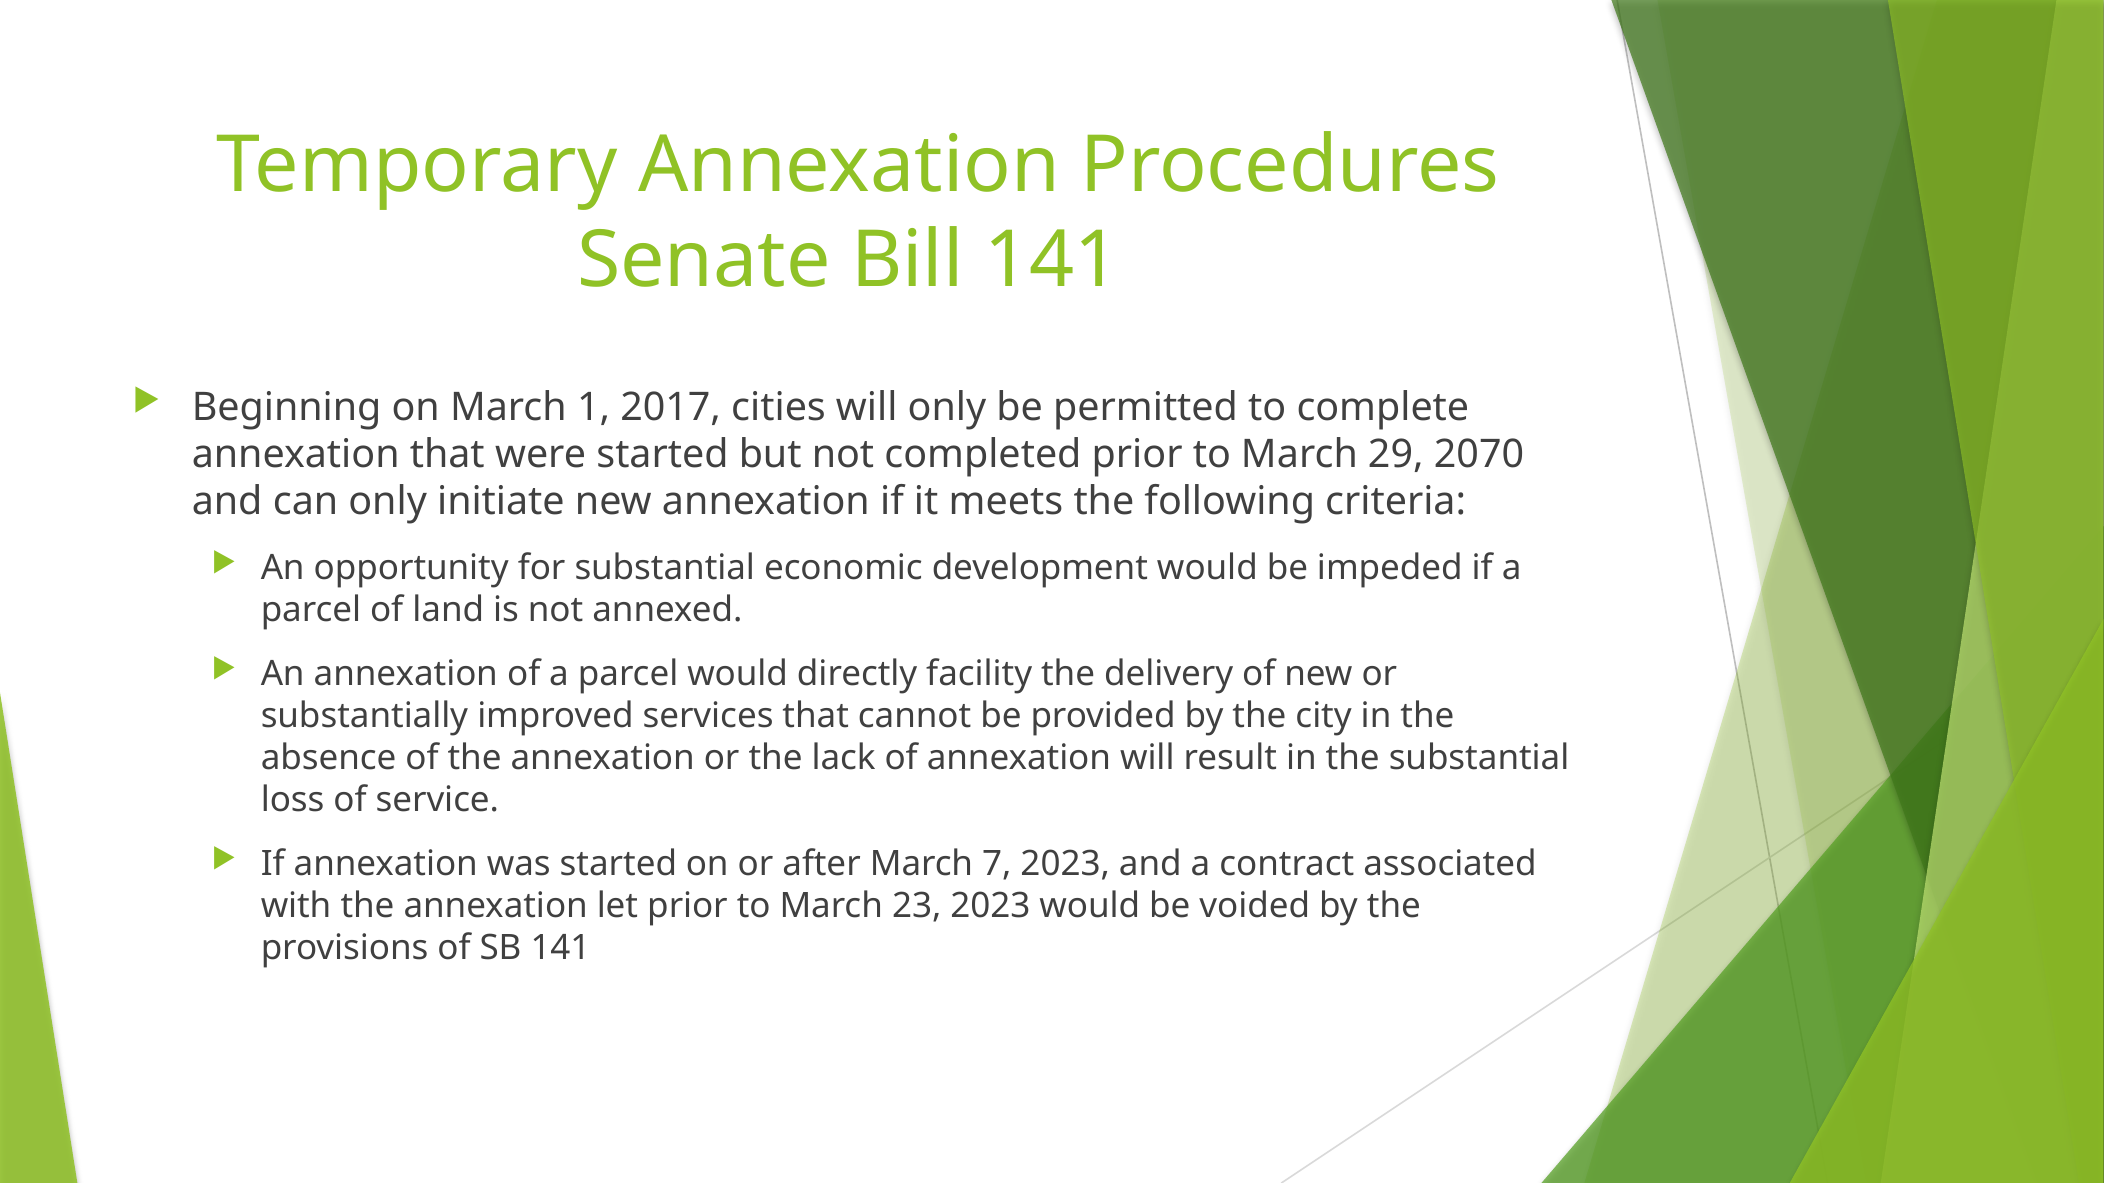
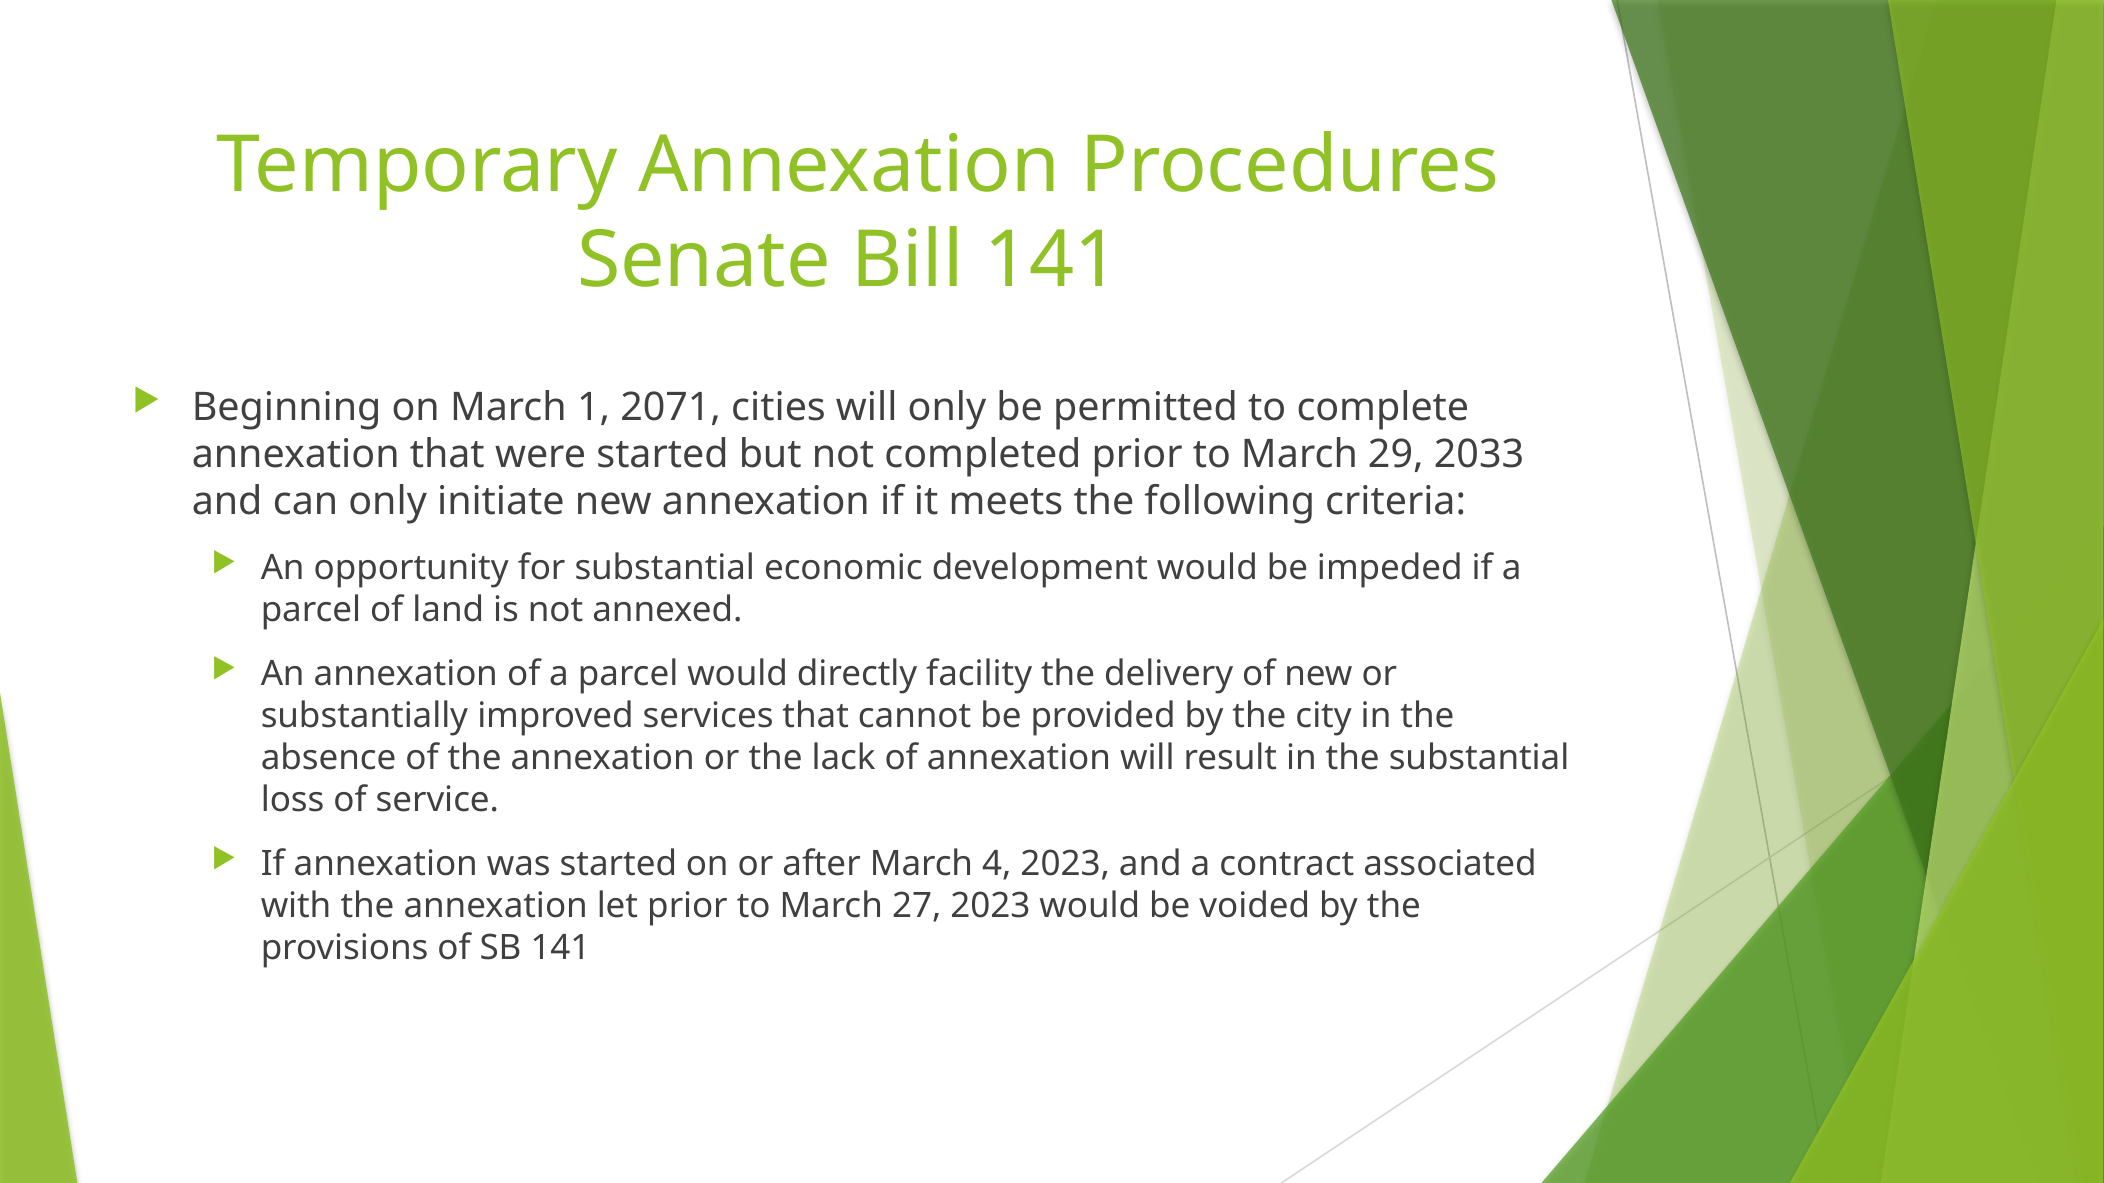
2017: 2017 -> 2071 (671, 407)
2070: 2070 -> 2033 (1479, 455)
7: 7 -> 4 (997, 864)
23: 23 -> 27 (917, 906)
